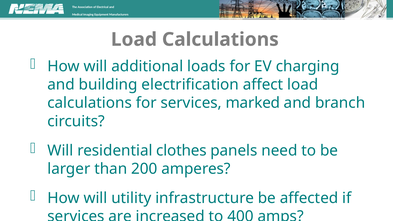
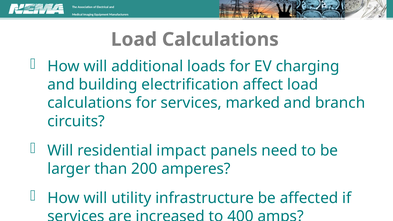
clothes: clothes -> impact (181, 151)
